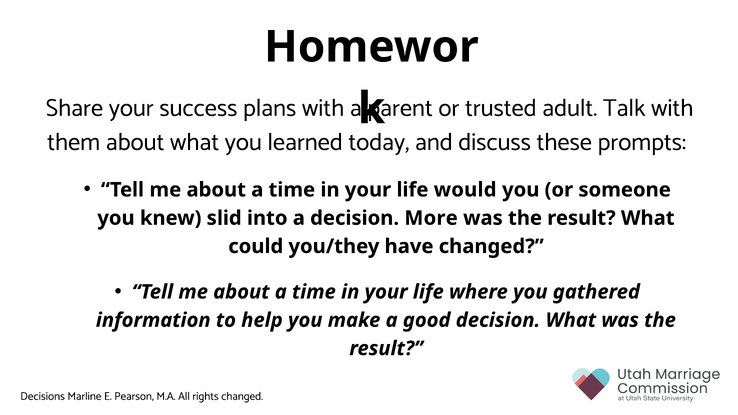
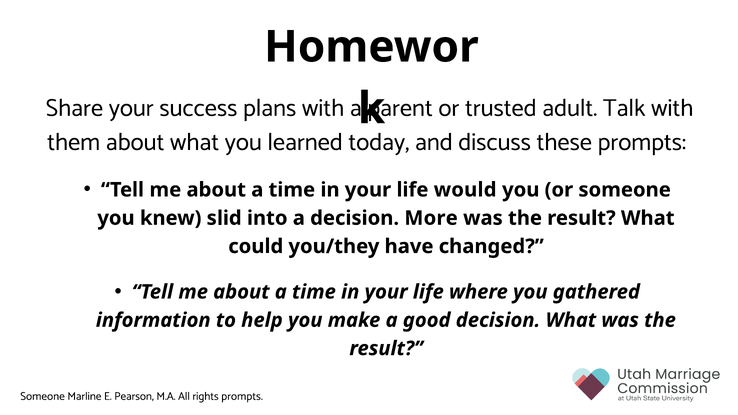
Decisions: Decisions -> Someone (43, 396)
rights changed: changed -> prompts (242, 396)
